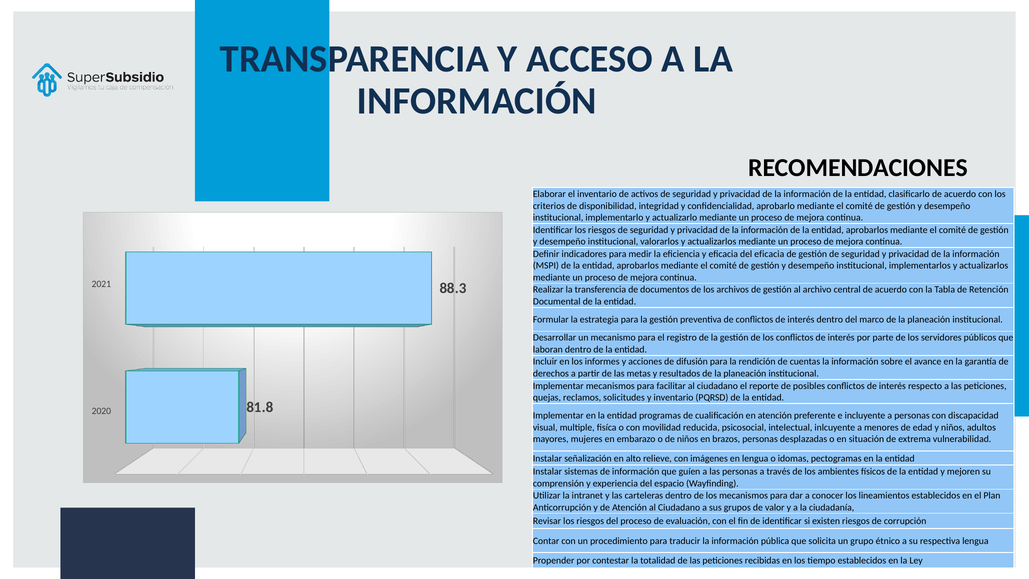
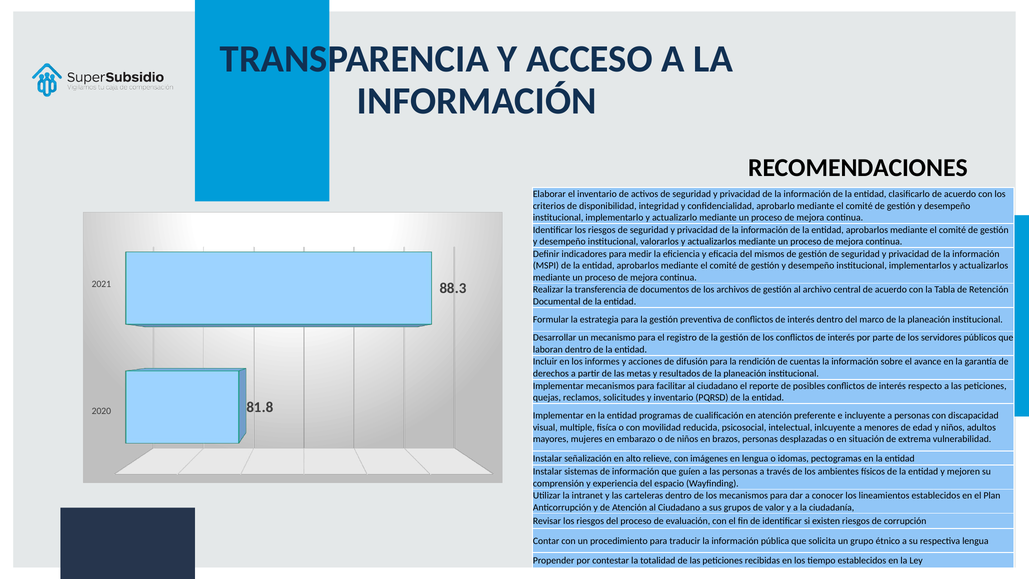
del eficacia: eficacia -> mismos (769, 254)
